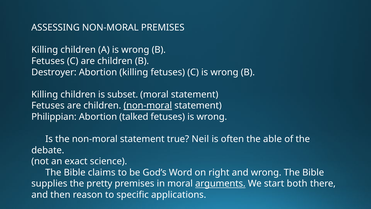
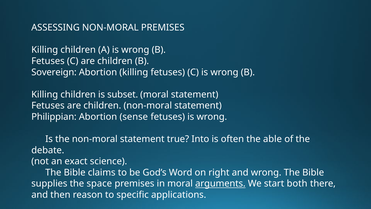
Destroyer: Destroyer -> Sovereign (54, 72)
non-moral underline: present -> none (148, 105)
talked: talked -> sense (134, 117)
Neil: Neil -> Into (200, 139)
pretty: pretty -> space (99, 183)
